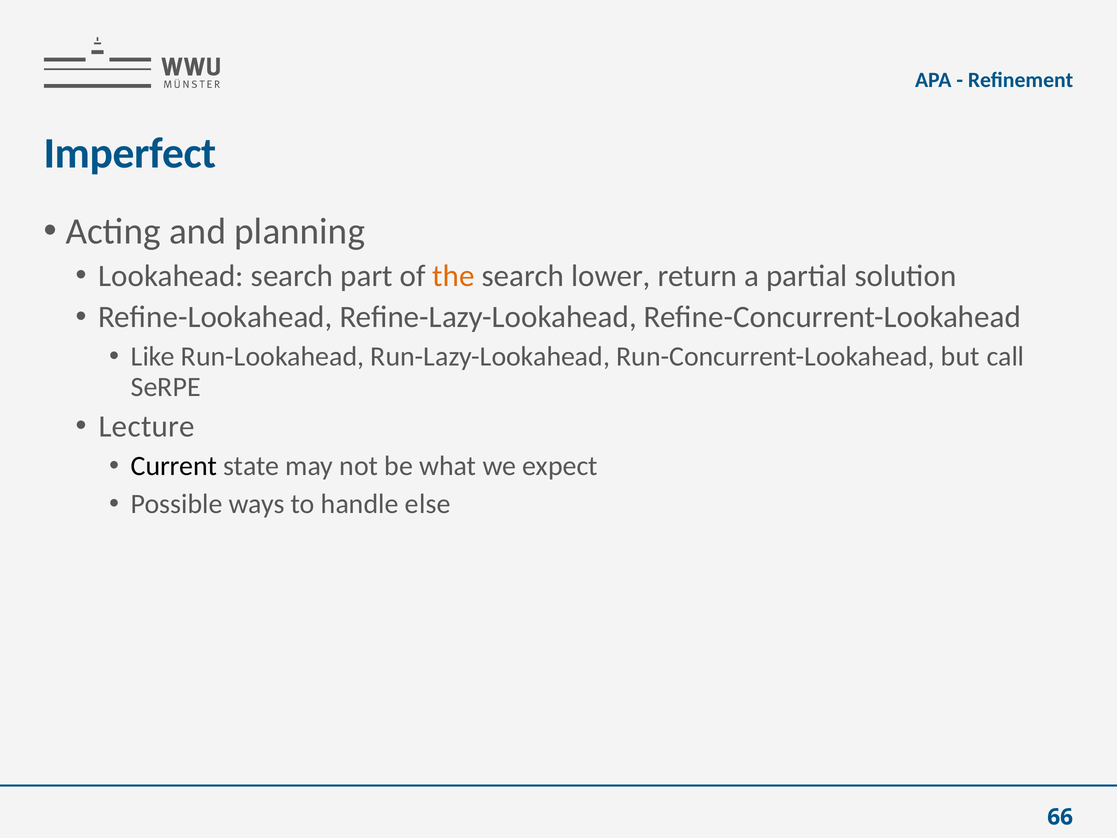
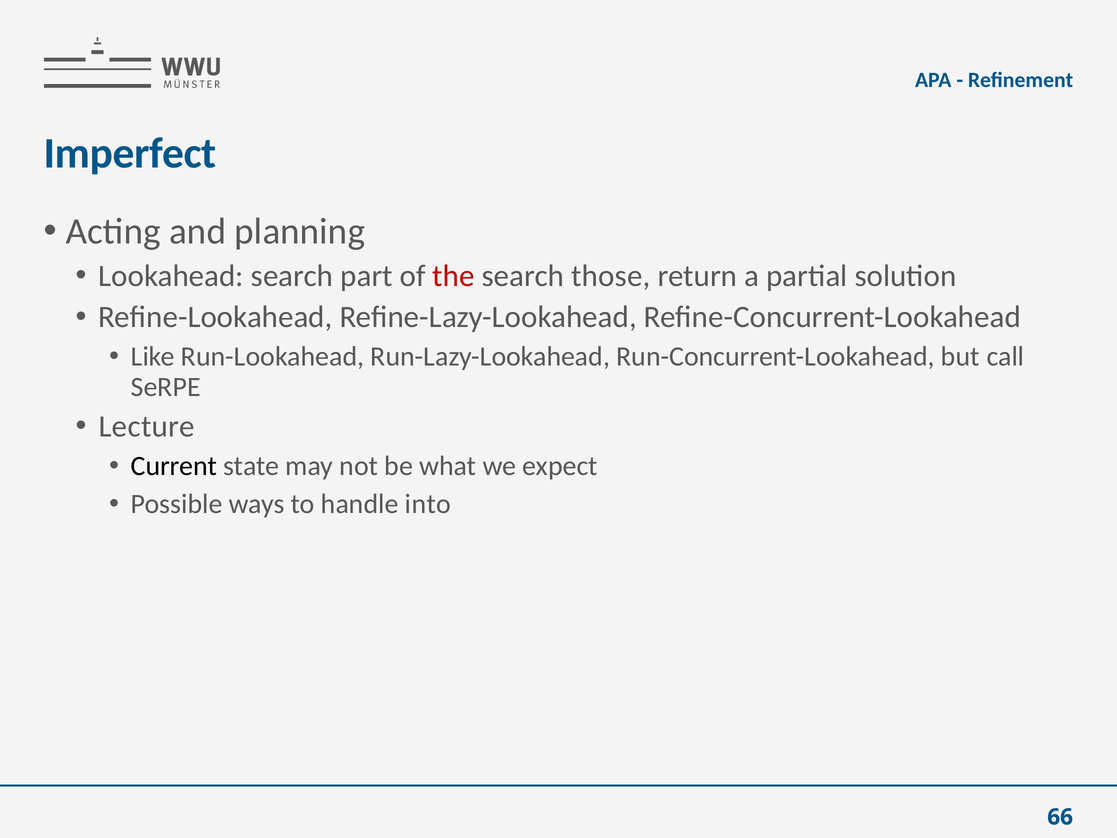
the colour: orange -> red (454, 276)
lower: lower -> those (611, 276)
else: else -> into (428, 504)
